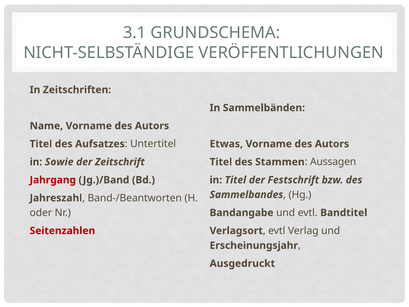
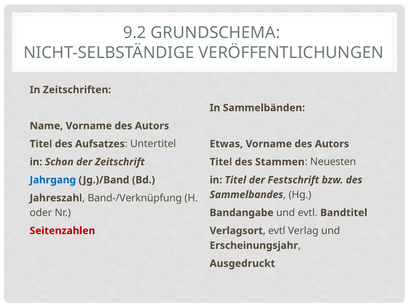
3.1: 3.1 -> 9.2 (135, 33)
Sowie: Sowie -> Schon (59, 162)
Aussagen: Aussagen -> Neuesten (333, 162)
Jahrgang colour: red -> blue (53, 180)
Band-/Beantworten: Band-/Beantworten -> Band-/Verknüpfung (135, 198)
